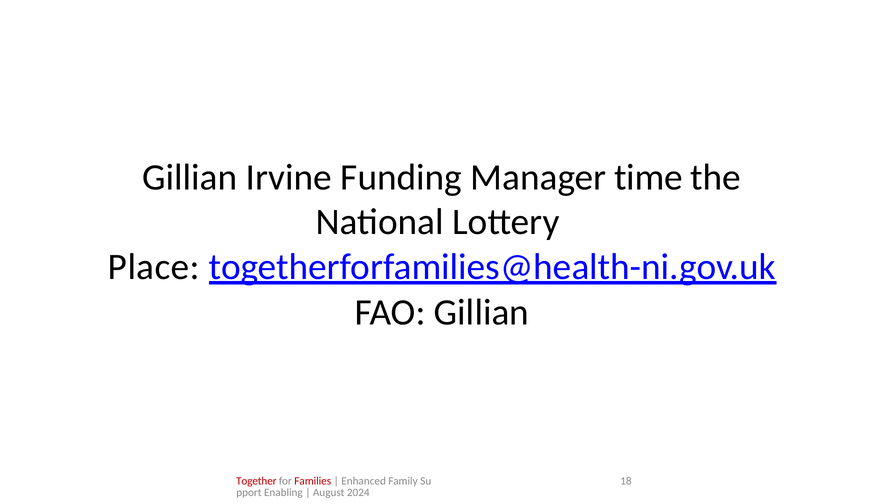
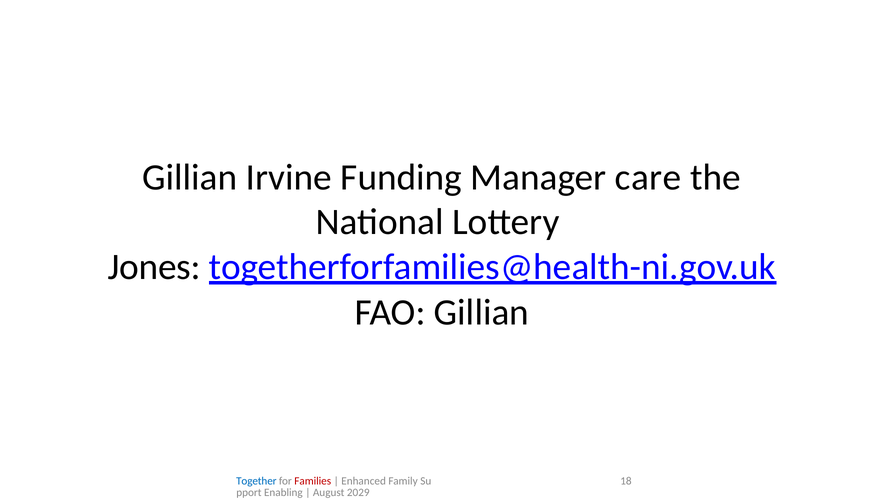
time: time -> care (648, 177)
Place: Place -> Jones (154, 267)
Together colour: red -> blue (256, 481)
2024: 2024 -> 2029 (358, 492)
